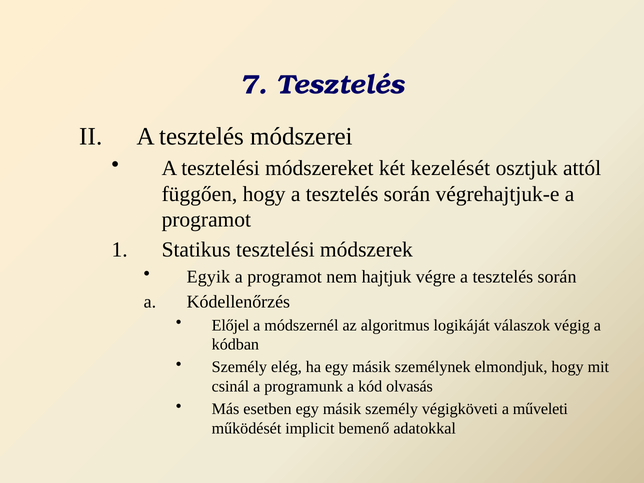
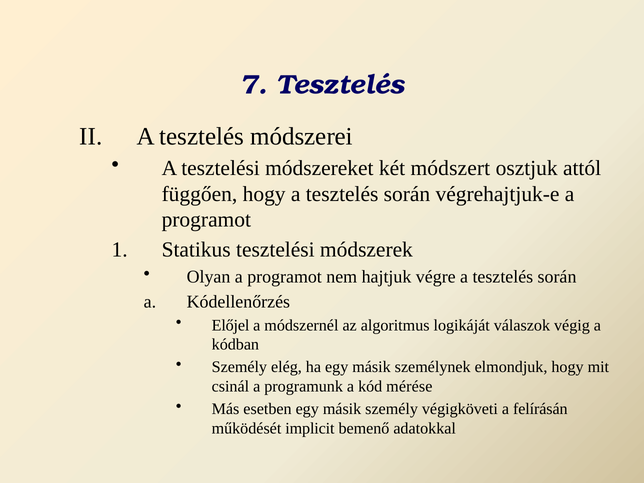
kezelését: kezelését -> módszert (450, 168)
Egyik: Egyik -> Olyan (209, 277)
olvasás: olvasás -> mérése (409, 386)
műveleti: műveleti -> felírásán (540, 409)
